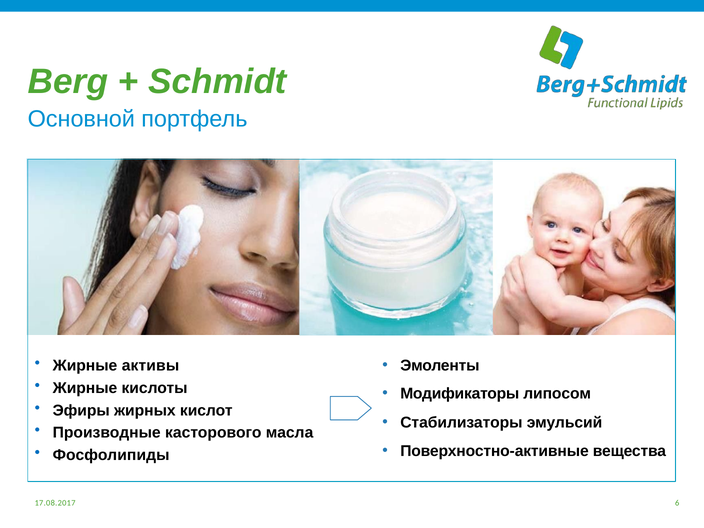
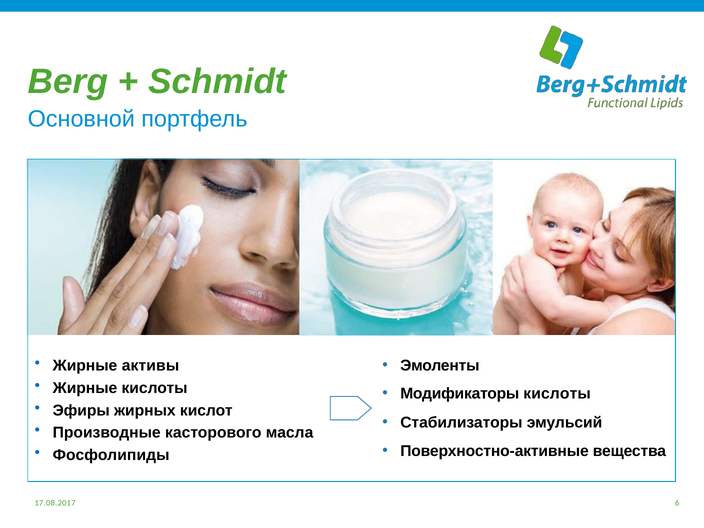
Модификаторы липосом: липосом -> кислоты (557, 394)
